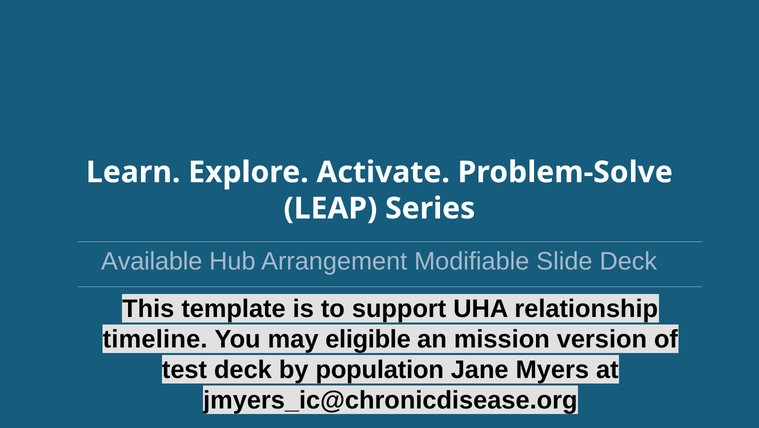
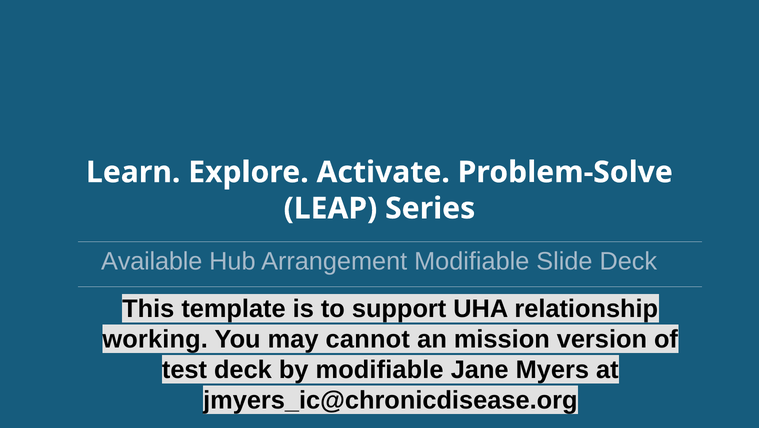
timeline: timeline -> working (155, 339)
eligible: eligible -> cannot (368, 339)
by population: population -> modifiable (380, 370)
